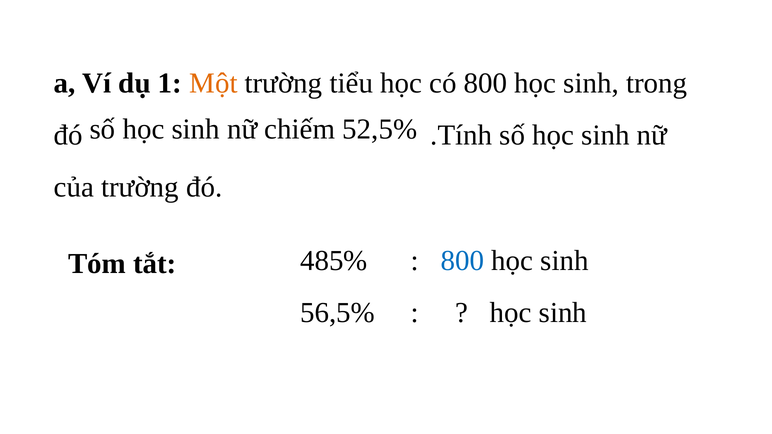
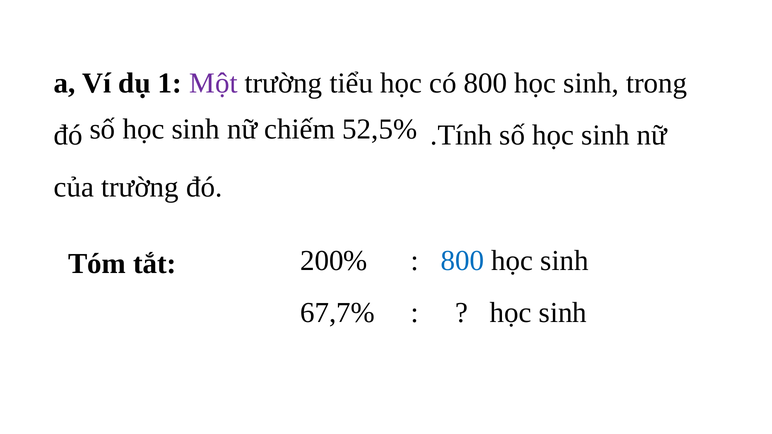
Một colour: orange -> purple (213, 83)
485%: 485% -> 200% (334, 261)
56,5%: 56,5% -> 67,7% (337, 313)
